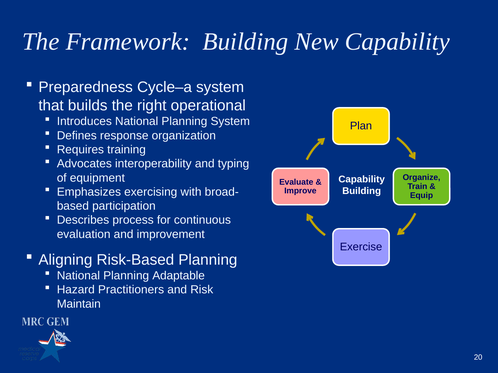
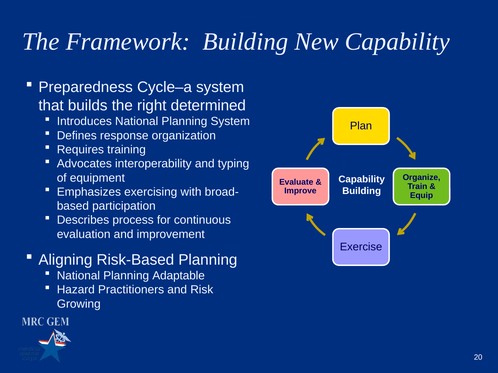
operational: operational -> determined (208, 106)
Maintain: Maintain -> Growing (79, 304)
